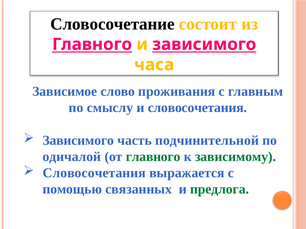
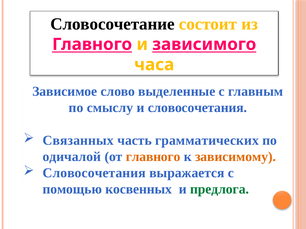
проживания: проживания -> выделенные (177, 92)
Зависимого: Зависимого -> Связанных (78, 141)
подчинительной: подчинительной -> грамматических (207, 141)
главного colour: green -> orange (153, 157)
зависимому colour: green -> orange (236, 157)
связанных: связанных -> косвенных (139, 190)
